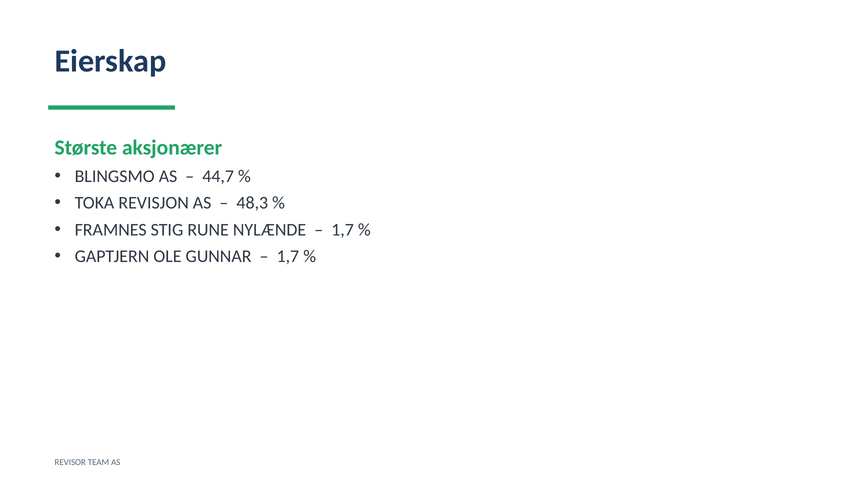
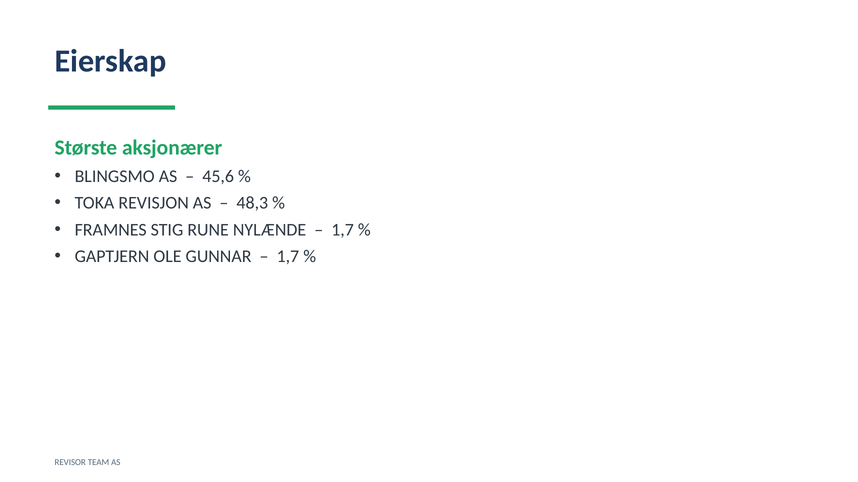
44,7: 44,7 -> 45,6 (218, 176)
